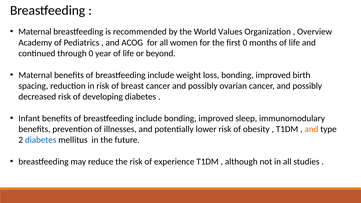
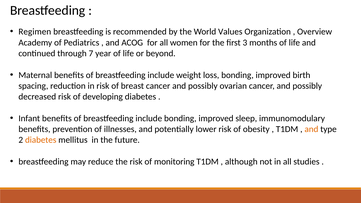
Maternal: Maternal -> Regimen (35, 32)
first 0: 0 -> 3 (245, 43)
through 0: 0 -> 7 (91, 53)
diabetes colour: blue -> orange (41, 140)
experience: experience -> monitoring (174, 162)
